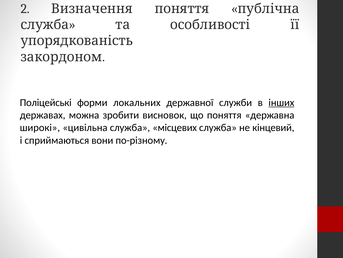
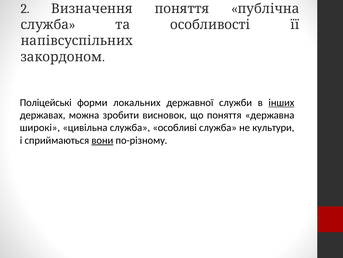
упорядкованість: упорядкованість -> напівсуспільних (77, 41)
місцевих: місцевих -> особливі (175, 127)
кінцевий: кінцевий -> культури (273, 127)
вони underline: none -> present (102, 140)
